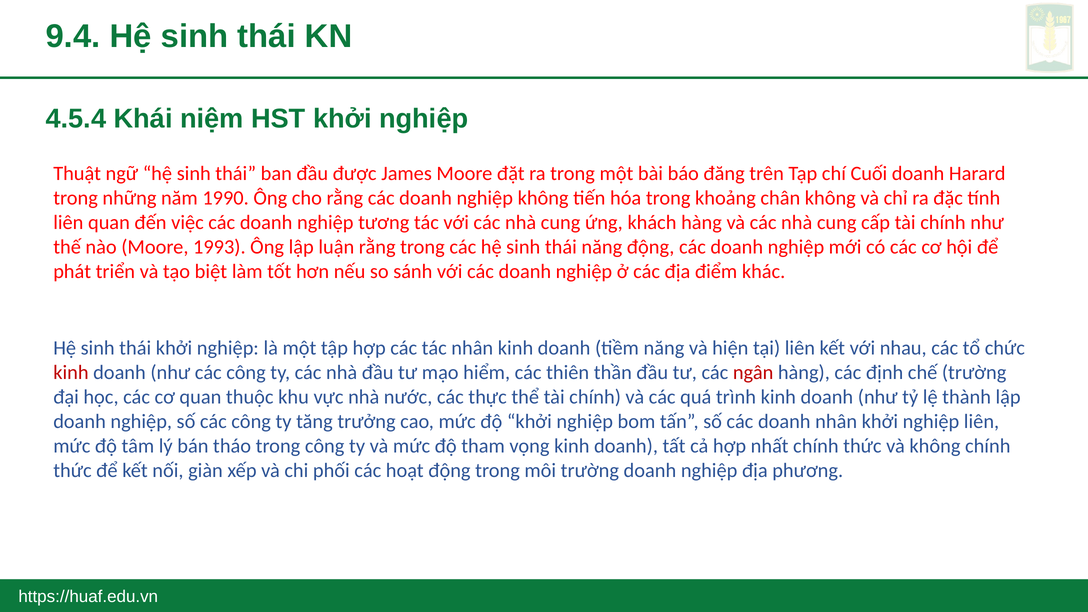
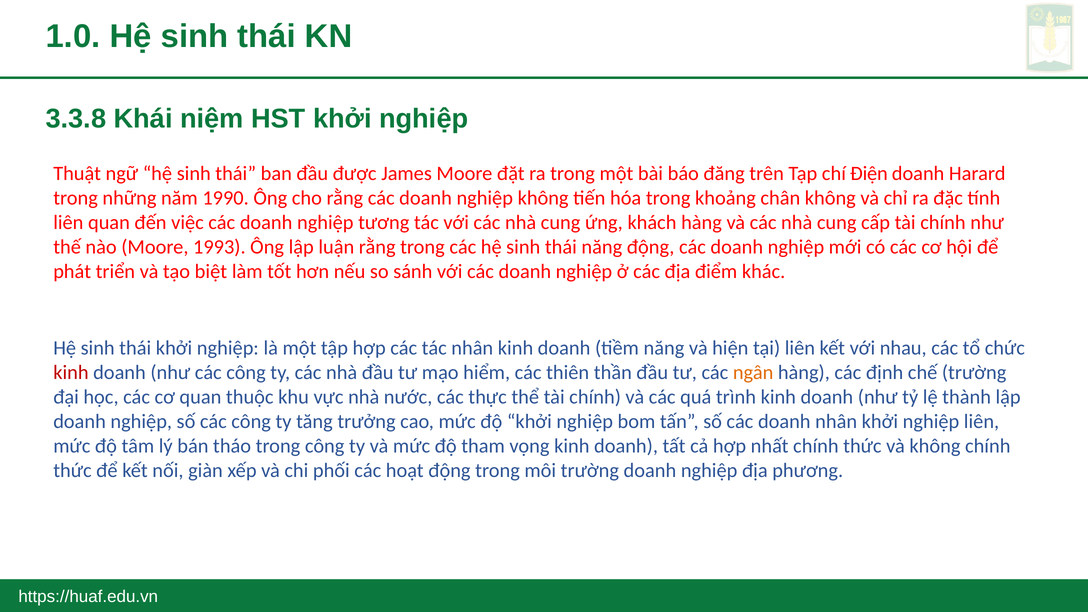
9.4: 9.4 -> 1.0 (73, 36)
4.5.4: 4.5.4 -> 3.3.8 (76, 119)
Cuối: Cuối -> Điện (869, 173)
ngân colour: red -> orange (753, 373)
